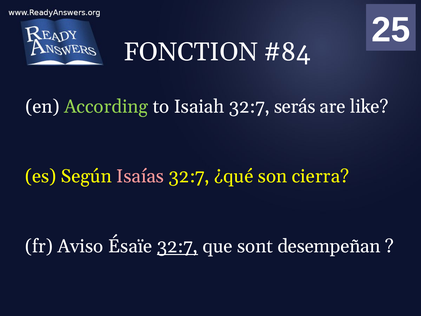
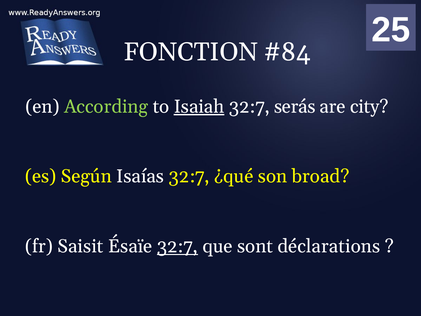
Isaiah underline: none -> present (199, 106)
like: like -> city (369, 106)
Isaías colour: pink -> white (140, 176)
cierra: cierra -> broad (321, 176)
Aviso: Aviso -> Saisit (80, 246)
desempeñan: desempeñan -> déclarations (329, 246)
